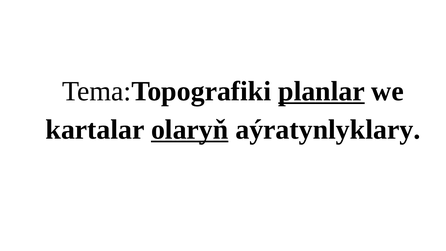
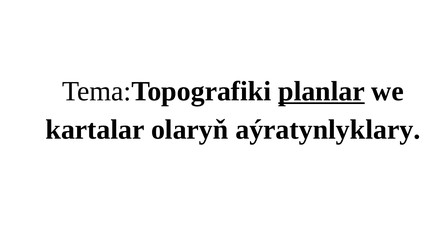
olaryň underline: present -> none (190, 130)
